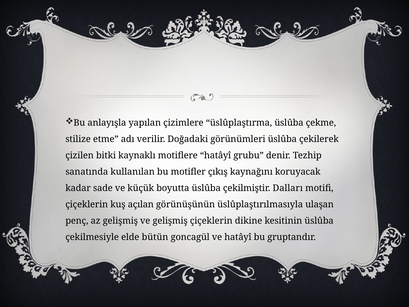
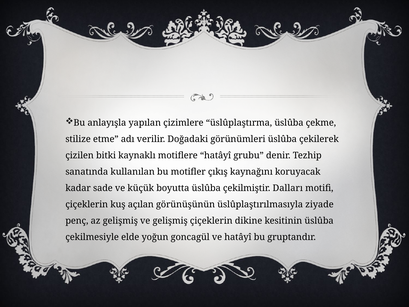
ulaşan: ulaşan -> ziyade (319, 204)
bütün: bütün -> yoğun (155, 237)
